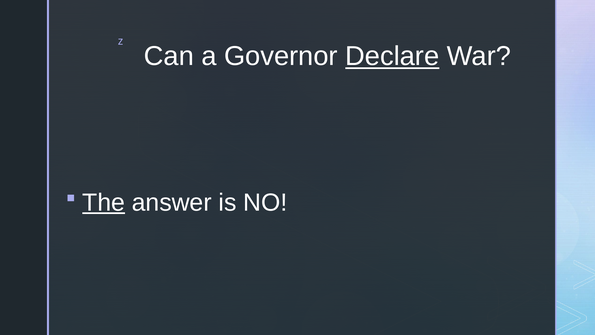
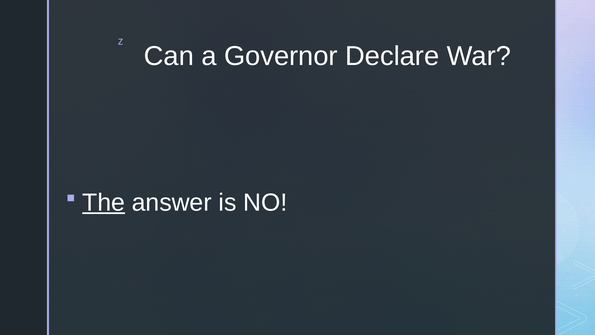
Declare underline: present -> none (392, 56)
